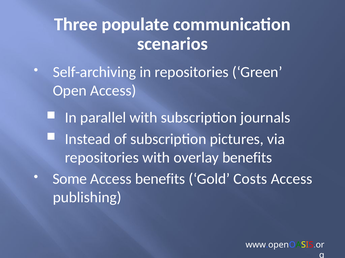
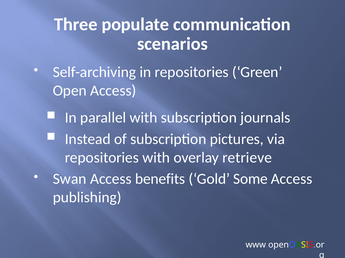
overlay benefits: benefits -> retrieve (247, 158)
Some: Some -> Swan (70, 179)
Costs: Costs -> Some (250, 179)
